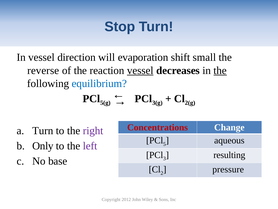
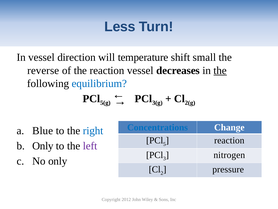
Stop: Stop -> Less (120, 27)
evaporation: evaporation -> temperature (143, 57)
vessel underline: present -> none (140, 70)
Concentrations colour: red -> blue (158, 127)
Turn: Turn -> Blue (43, 130)
right colour: purple -> blue (93, 130)
aqueous: aqueous -> reaction (229, 140)
resulting: resulting -> nitrogen (229, 155)
No base: base -> only (58, 161)
